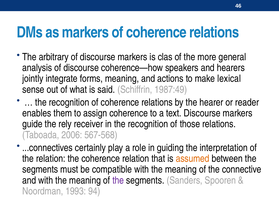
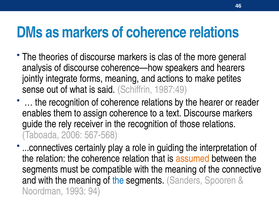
arbitrary: arbitrary -> theories (54, 57)
lexical: lexical -> petites (229, 79)
the colour: purple -> blue (118, 180)
